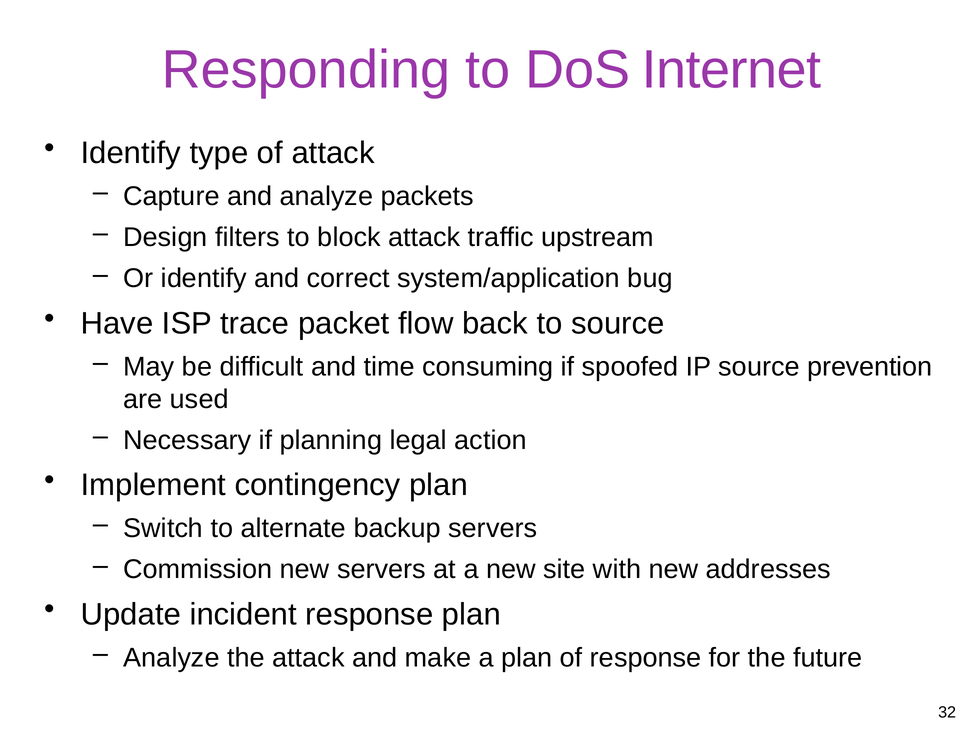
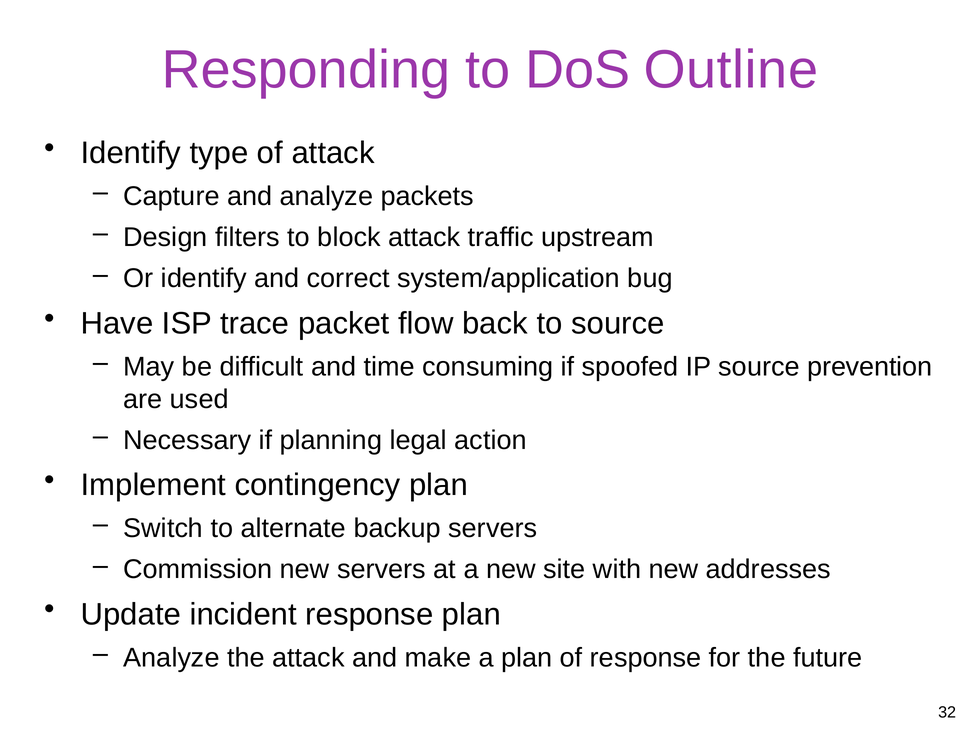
Internet: Internet -> Outline (731, 70)
